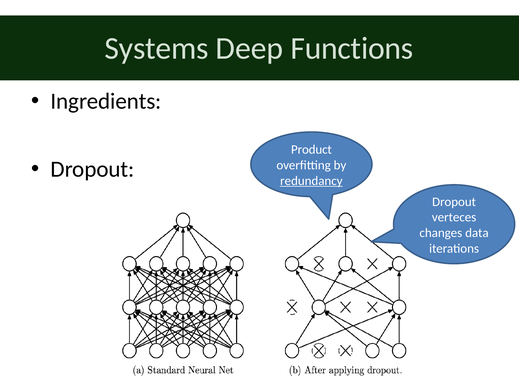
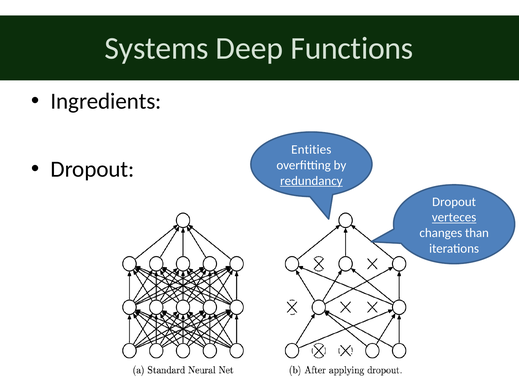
Product: Product -> Entities (311, 150)
verteces underline: none -> present (454, 217)
data: data -> than (477, 233)
